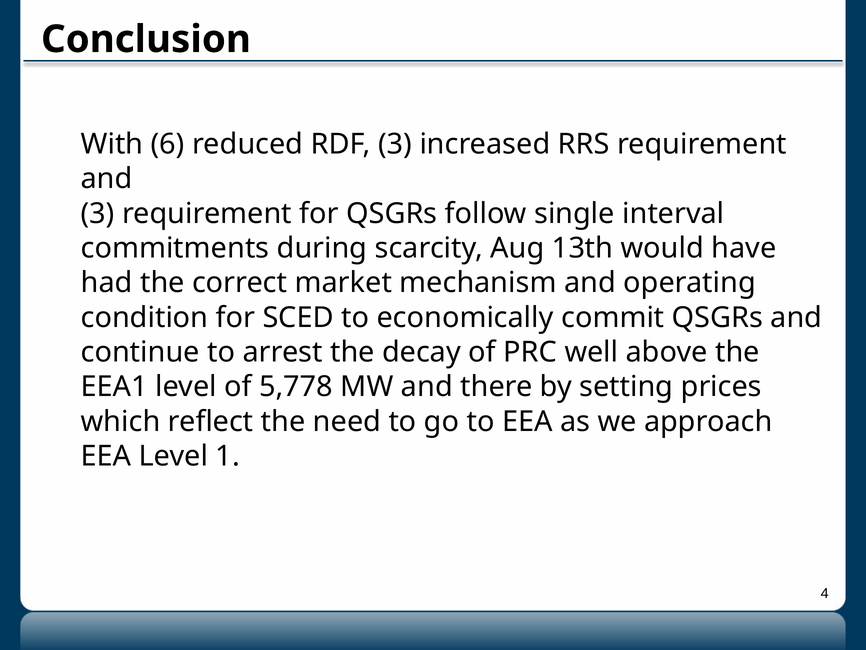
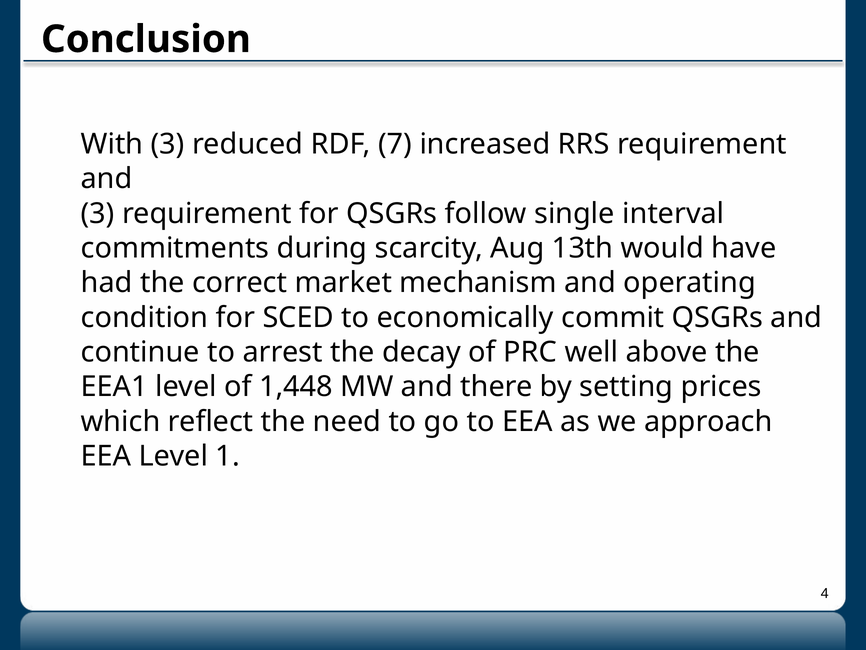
With 6: 6 -> 3 (168, 144)
RDF 3: 3 -> 7 (395, 144)
5,778: 5,778 -> 1,448 (296, 387)
